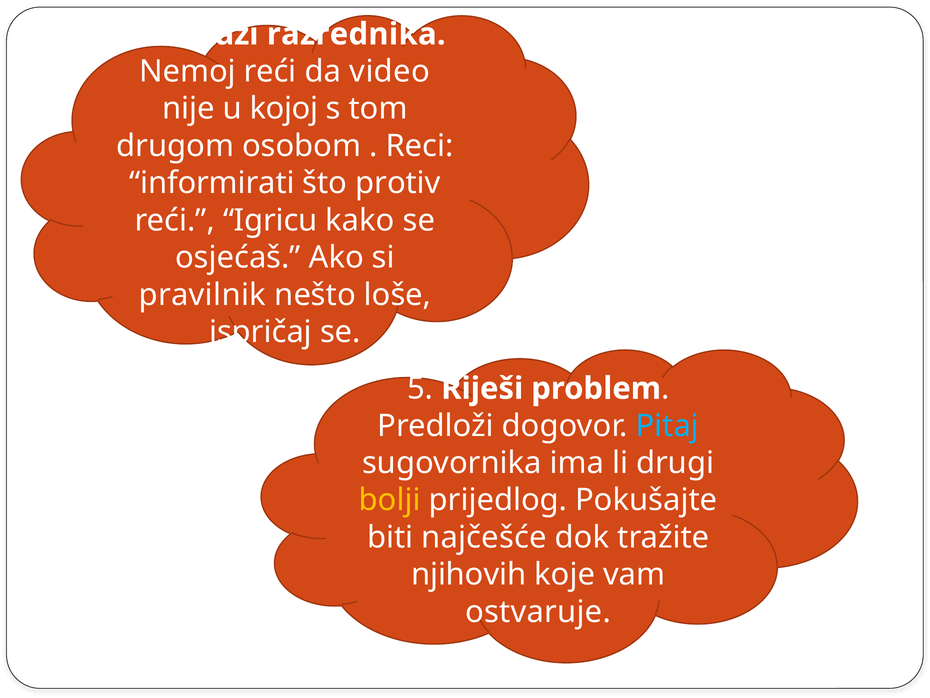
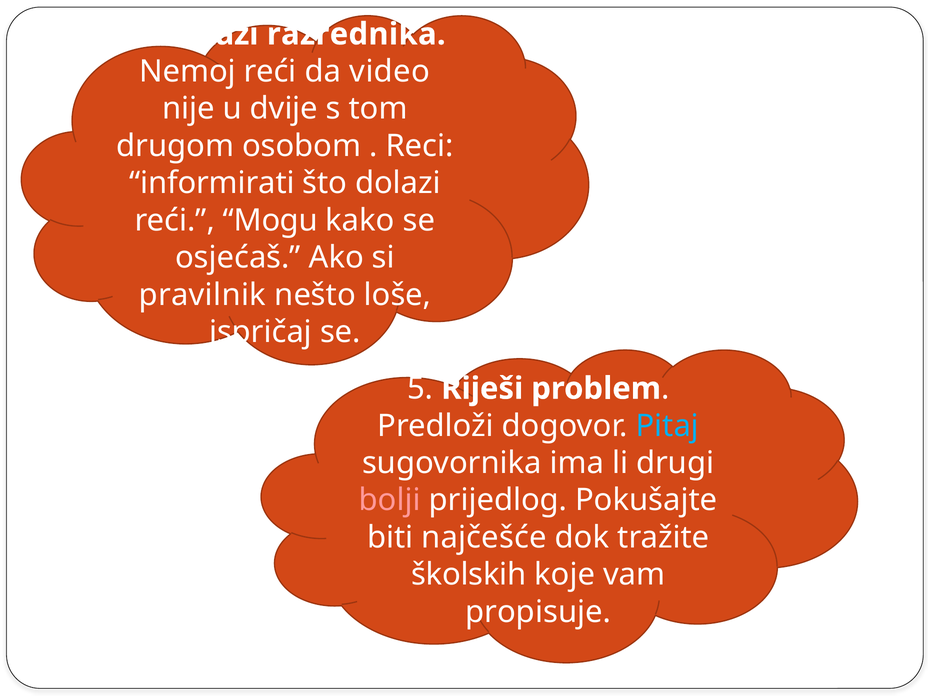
kojoj: kojoj -> dvije (284, 109)
protiv: protiv -> dolazi (398, 183)
Igricu: Igricu -> Mogu (270, 220)
bolji colour: yellow -> pink (390, 500)
njihovih: njihovih -> školskih (469, 574)
ostvaruje: ostvaruje -> propisuje (538, 611)
